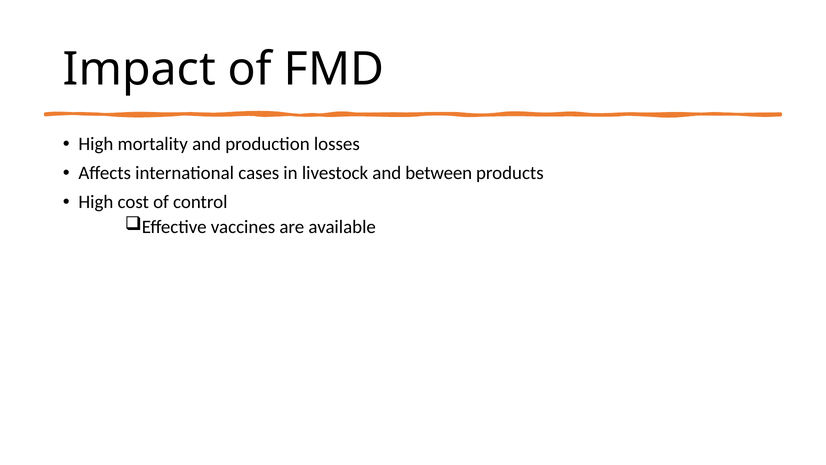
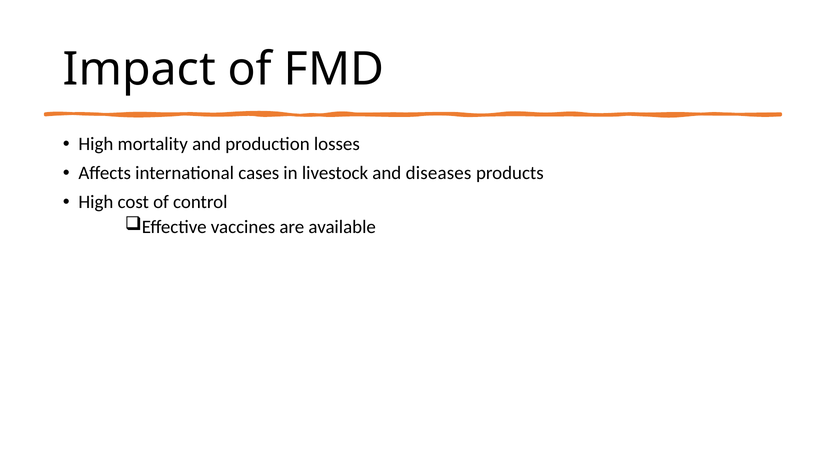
between: between -> diseases (439, 173)
